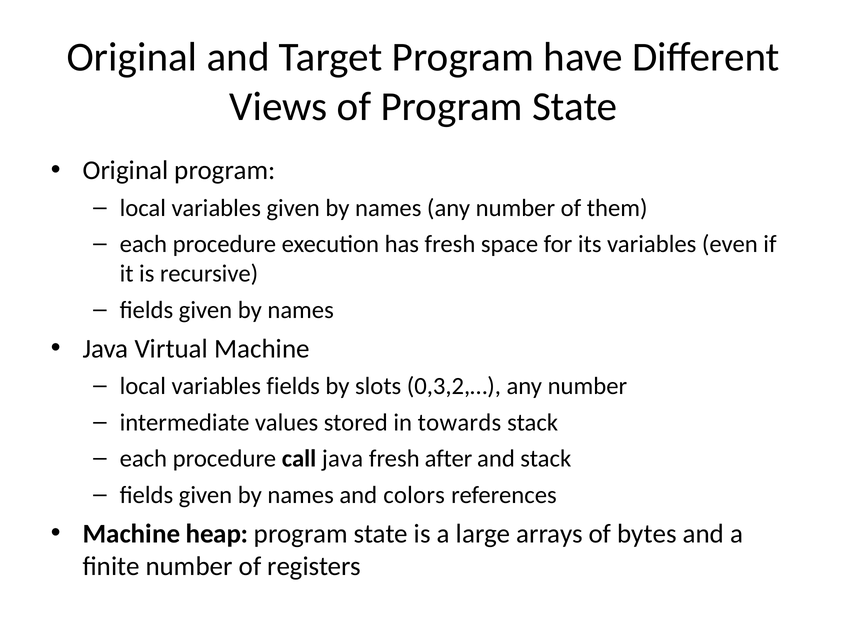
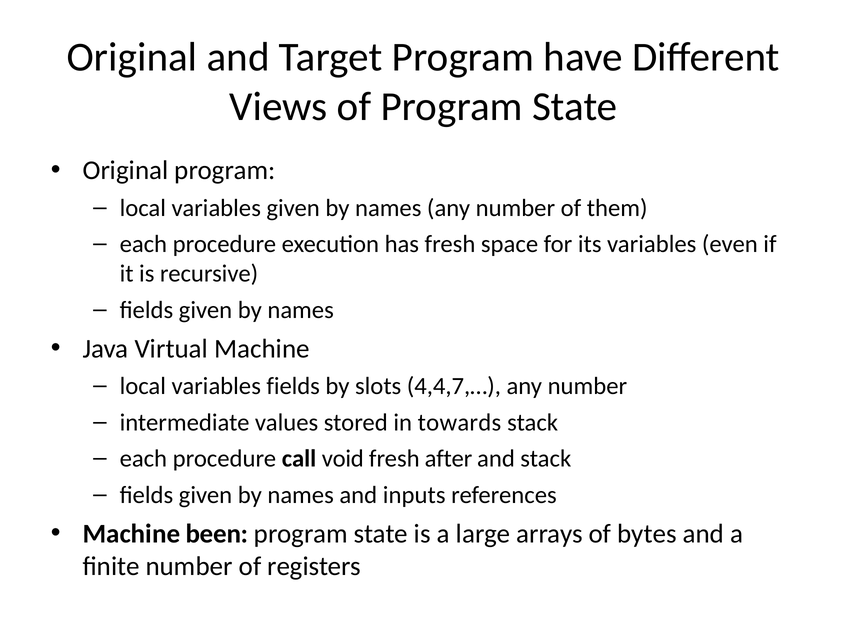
0,3,2,…: 0,3,2,… -> 4,4,7,… (454, 386)
call java: java -> void (343, 459)
colors: colors -> inputs (414, 495)
heap: heap -> been (217, 534)
